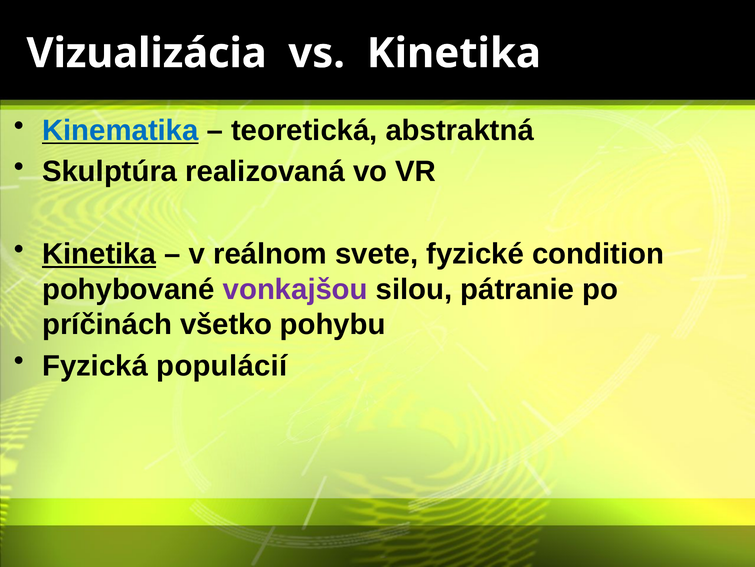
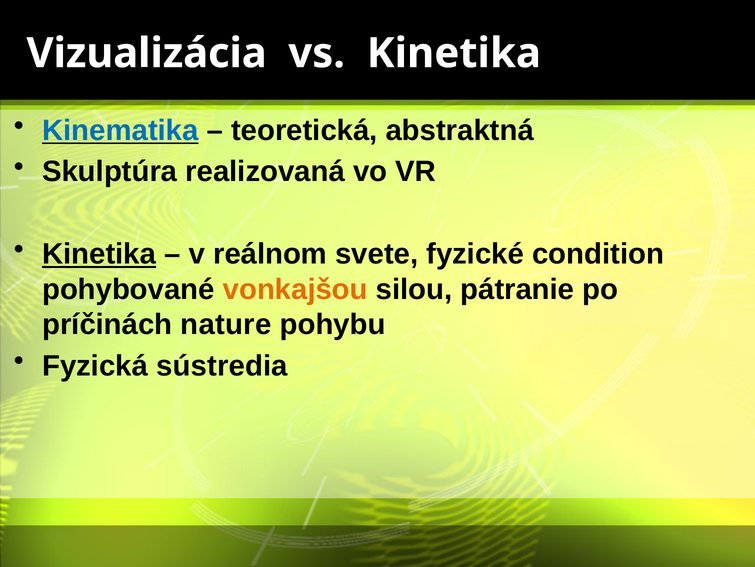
vonkajšou colour: purple -> orange (295, 289)
všetko: všetko -> nature (226, 324)
populácií: populácií -> sústredia (222, 365)
